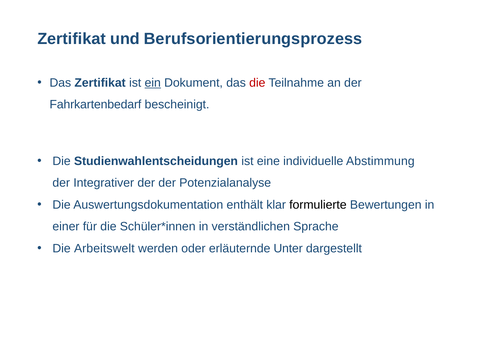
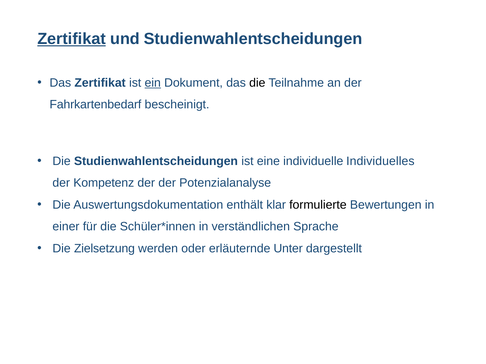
Zertifikat underline: none -> present (72, 39)
und Berufsorientierungsprozess: Berufsorientierungsprozess -> Studienwahlentscheidungen (253, 39)
die colour: red -> black (257, 83)
Abstimmung: Abstimmung -> Individuelles (380, 161)
Integrativer: Integrativer -> Kompetenz (104, 183)
Arbeitswelt: Arbeitswelt -> Zielsetzung (104, 249)
